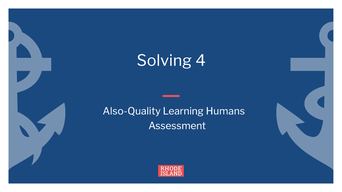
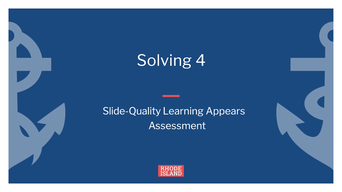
Also-Quality: Also-Quality -> Slide-Quality (132, 111)
Humans: Humans -> Appears (225, 111)
